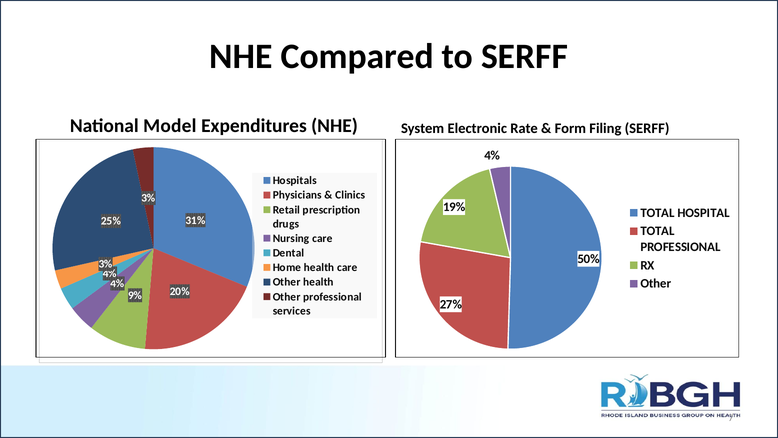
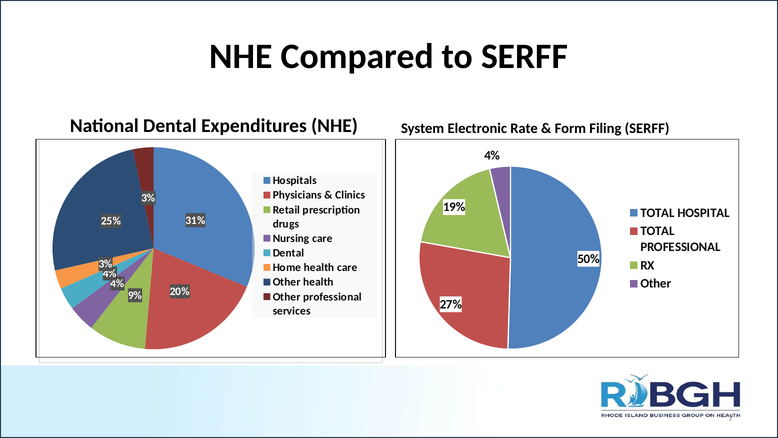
National Model: Model -> Dental (170, 126)
